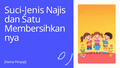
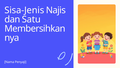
Suci-Jenis: Suci-Jenis -> Sisa-Jenis (24, 10)
